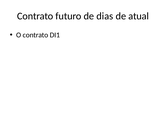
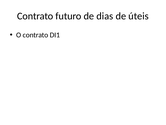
atual: atual -> úteis (139, 16)
